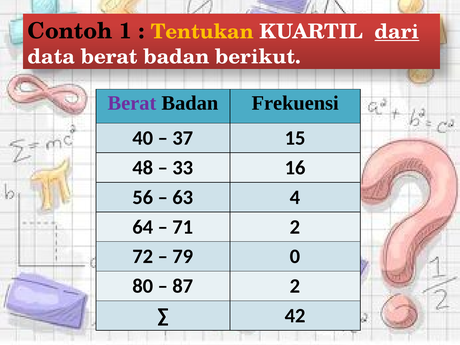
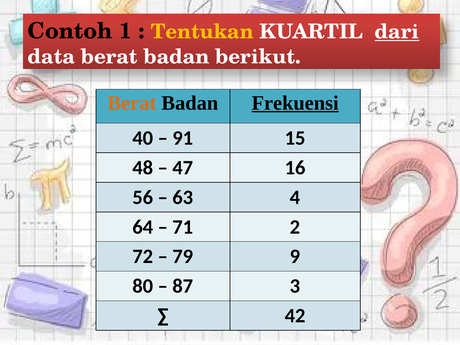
Berat colour: purple -> orange (132, 103)
Frekuensi underline: none -> present (295, 103)
37: 37 -> 91 (183, 138)
33: 33 -> 47 (183, 168)
0: 0 -> 9 (295, 257)
87 2: 2 -> 3 (295, 286)
